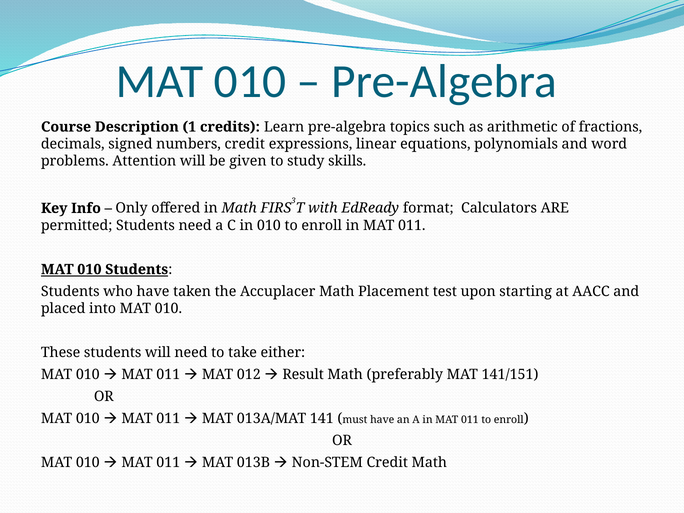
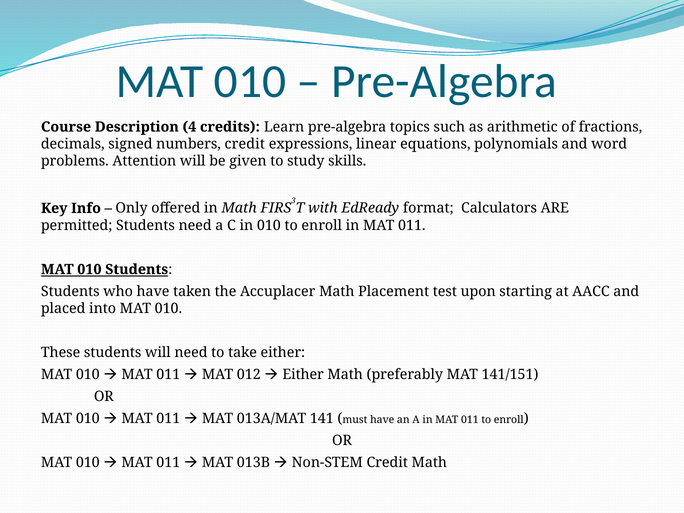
1: 1 -> 4 (189, 127)
Result: Result -> Either (303, 375)
